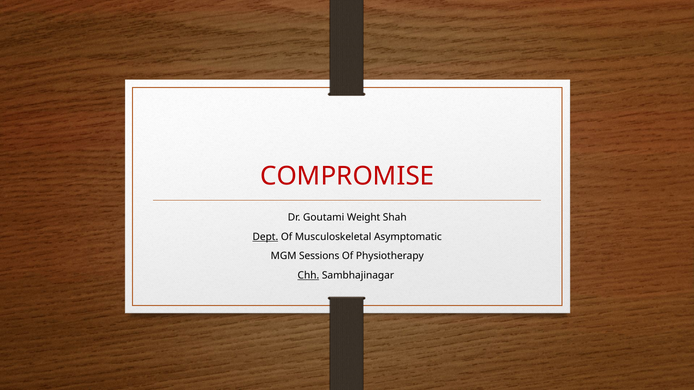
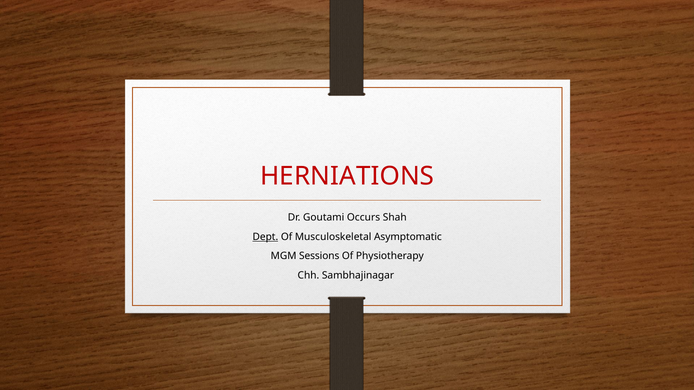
COMPROMISE: COMPROMISE -> HERNIATIONS (347, 176)
Weight: Weight -> Occurs (364, 218)
Chh underline: present -> none (308, 276)
